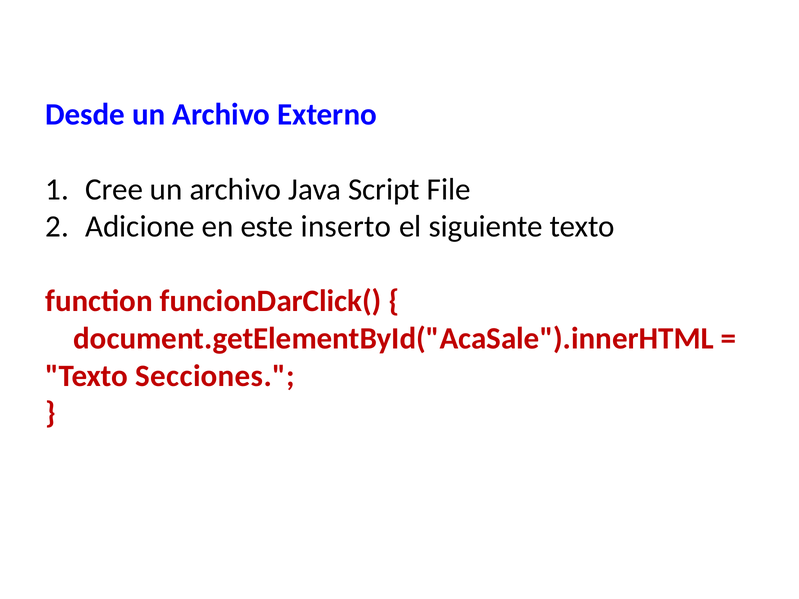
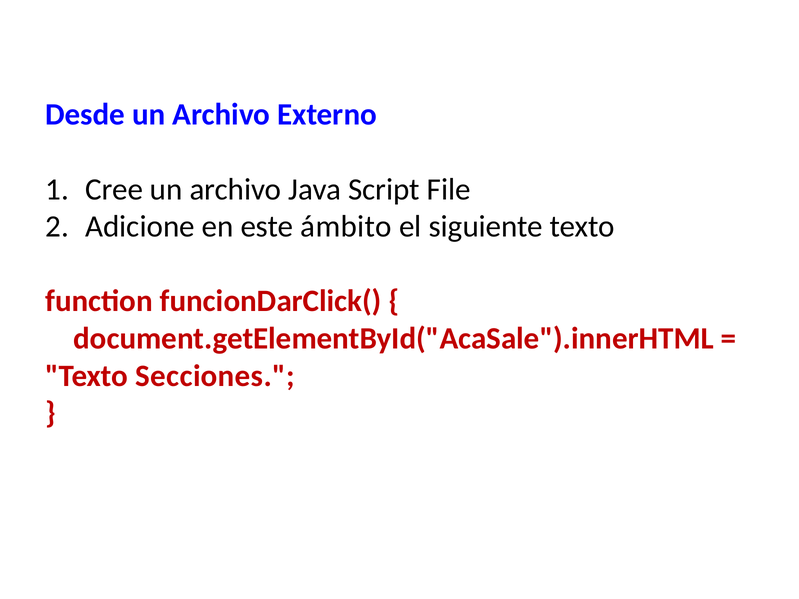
inserto: inserto -> ámbito (346, 227)
